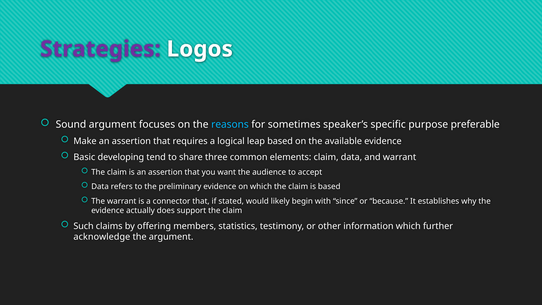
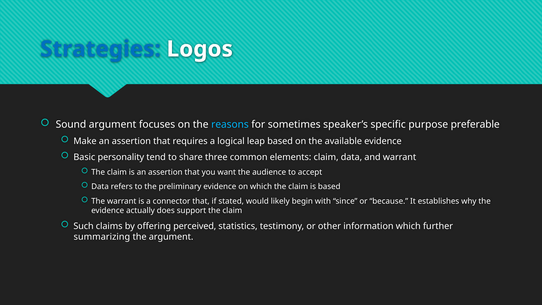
Strategies colour: purple -> blue (100, 49)
developing: developing -> personality (121, 157)
members: members -> perceived (195, 226)
acknowledge: acknowledge -> summarizing (102, 237)
